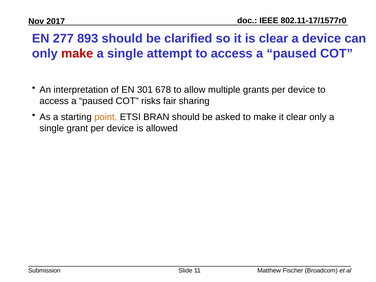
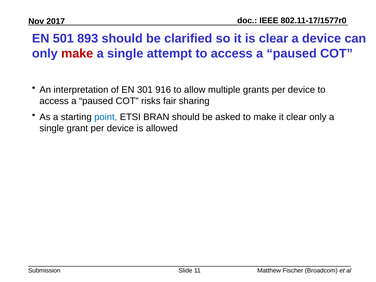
277: 277 -> 501 (63, 38)
678: 678 -> 916 (163, 90)
point colour: orange -> blue (106, 117)
